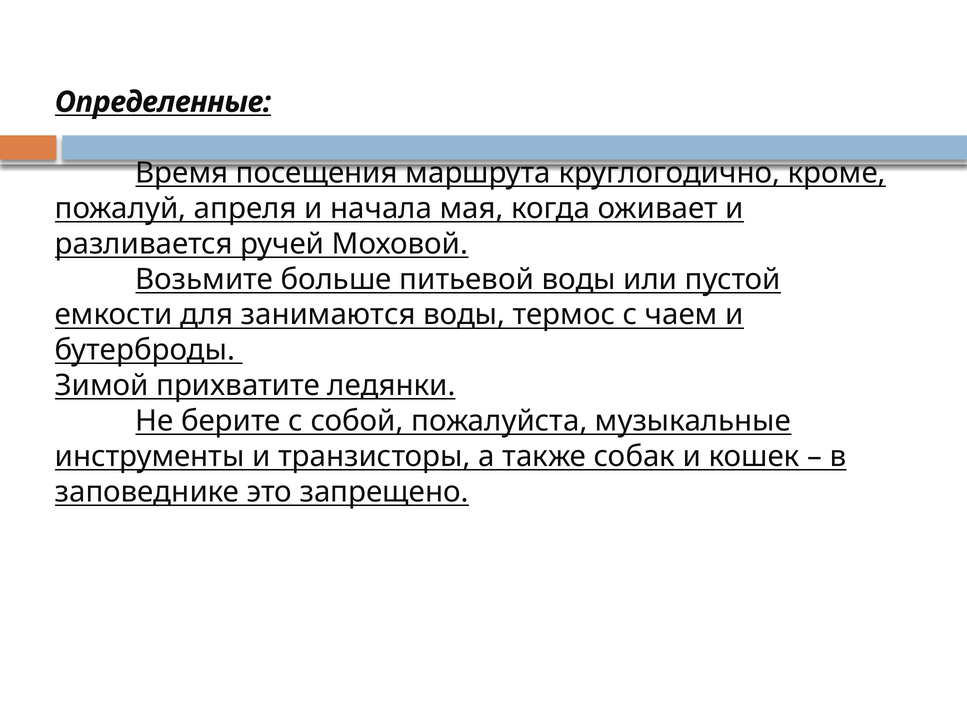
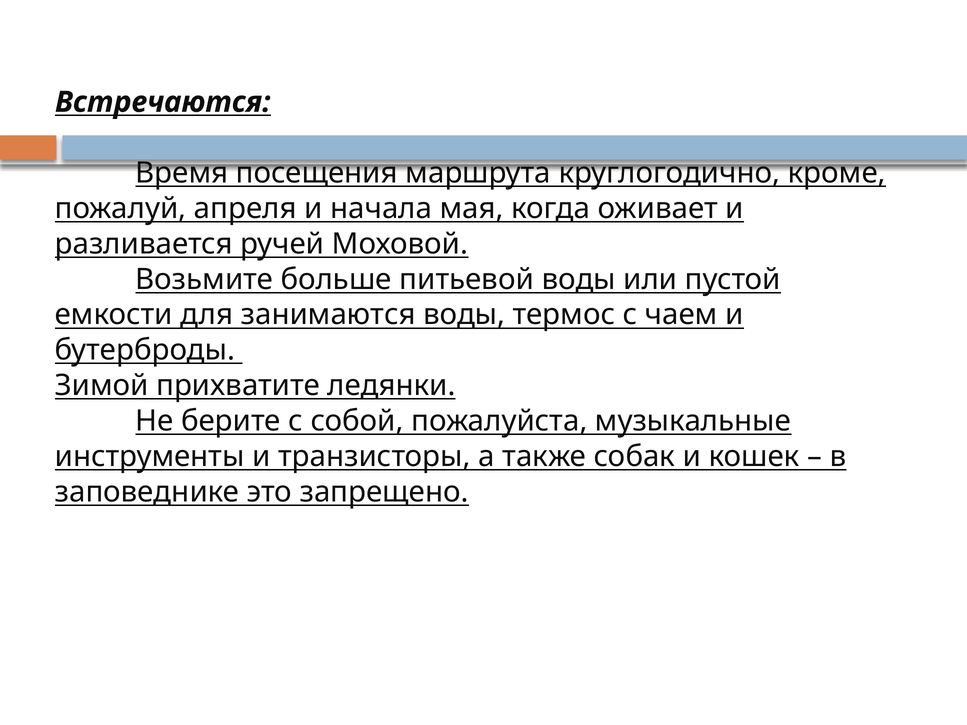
Определенные: Определенные -> Встречаются (163, 102)
